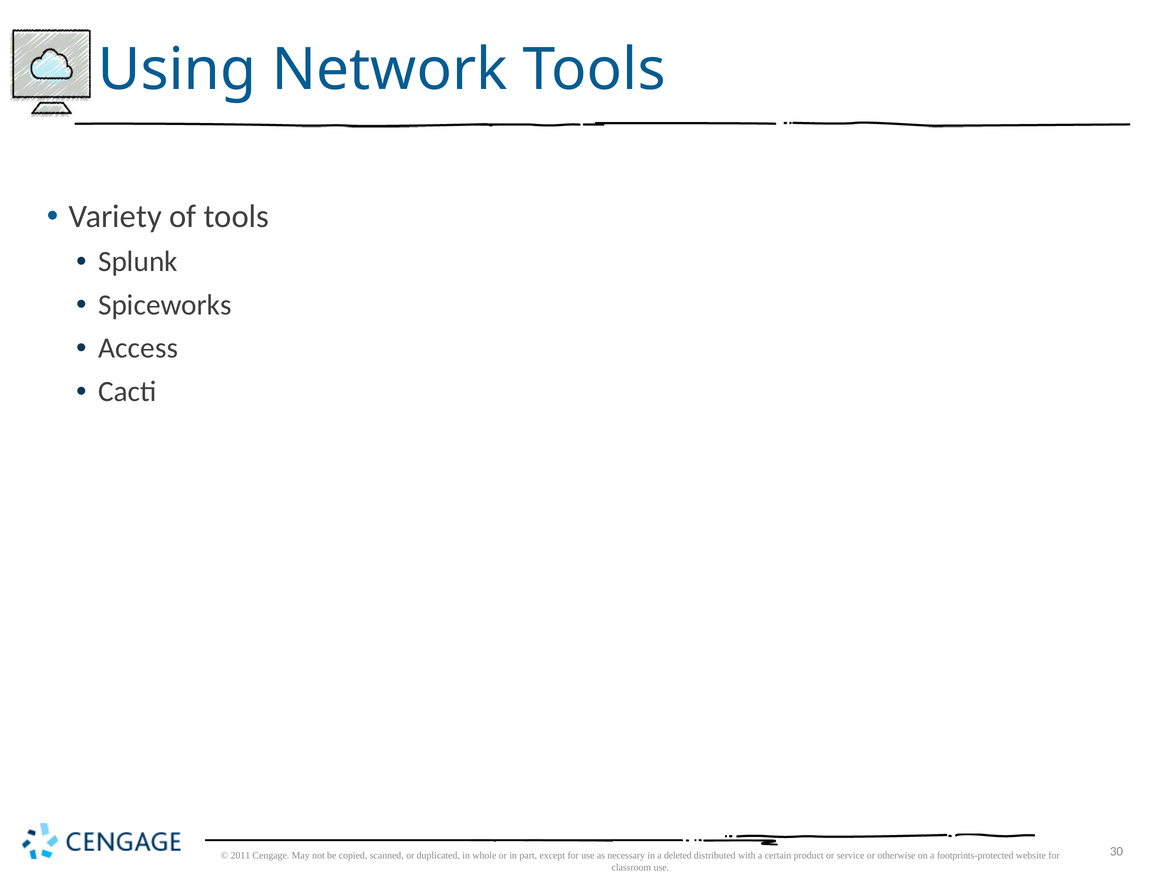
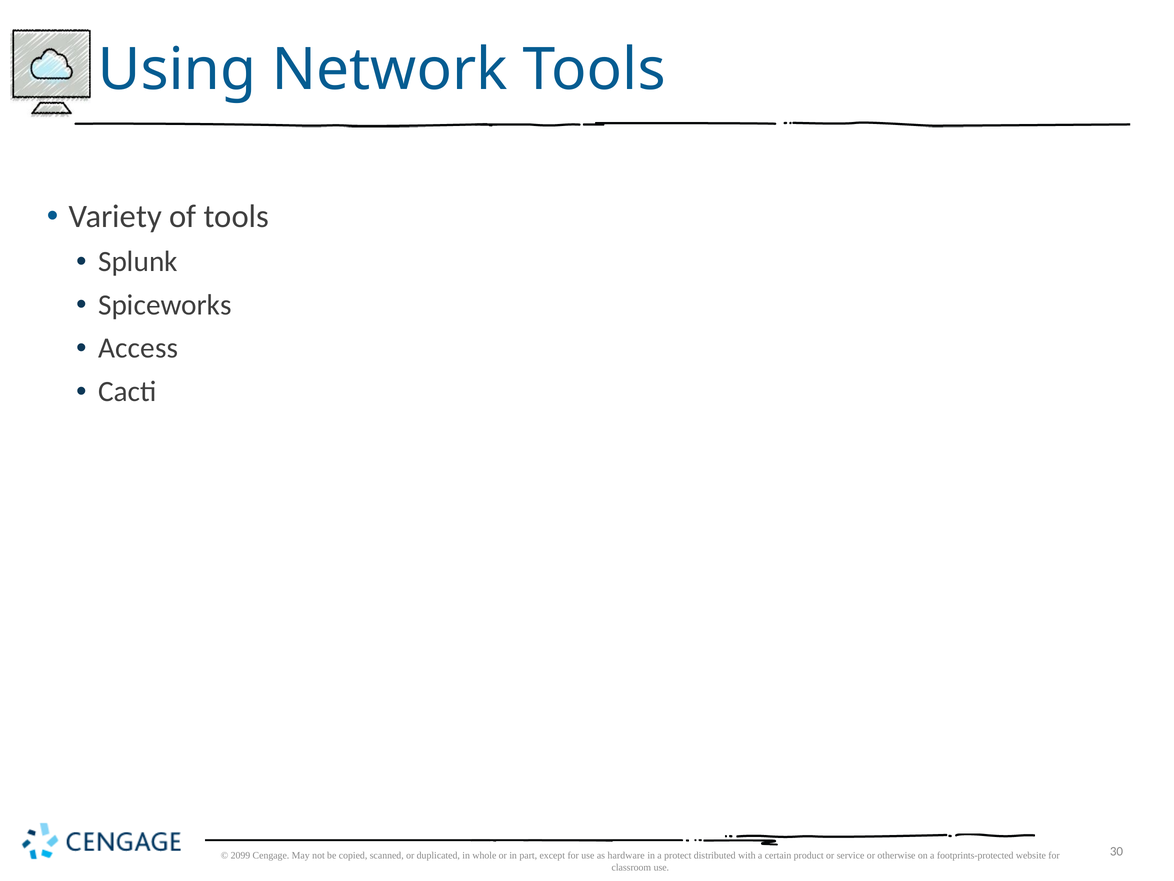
2011: 2011 -> 2099 (240, 855)
necessary: necessary -> hardware (626, 855)
deleted: deleted -> protect (678, 855)
